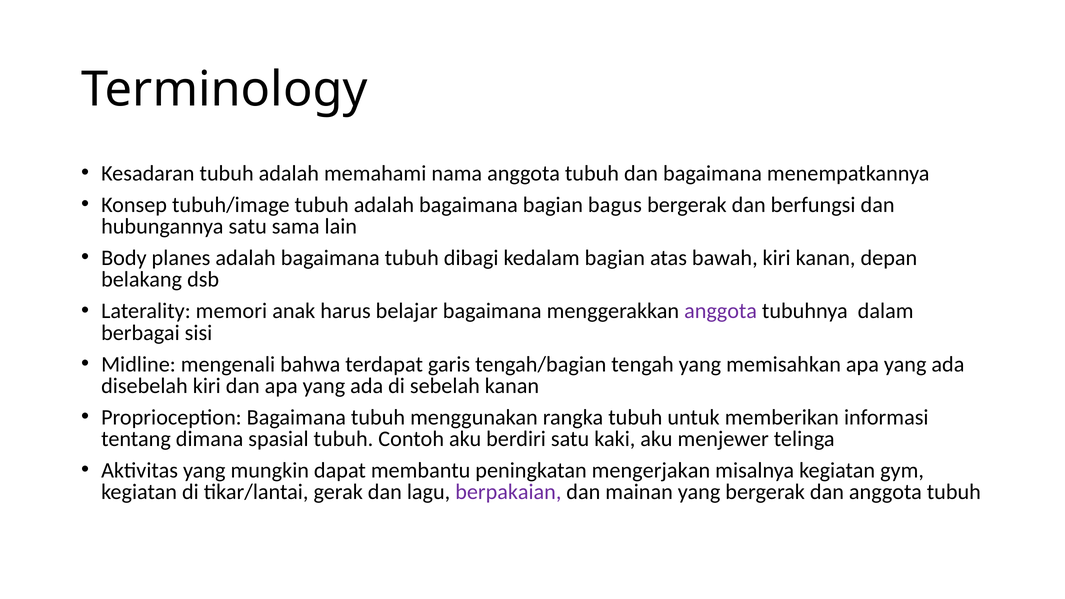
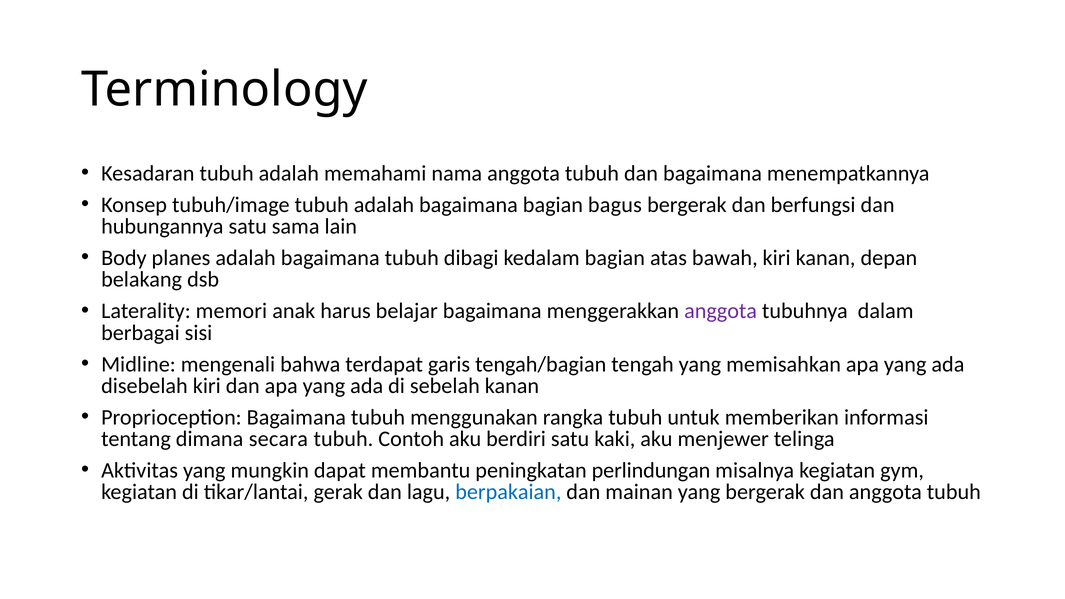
spasial: spasial -> secara (278, 439)
mengerjakan: mengerjakan -> perlindungan (651, 471)
berpakaian colour: purple -> blue (508, 492)
